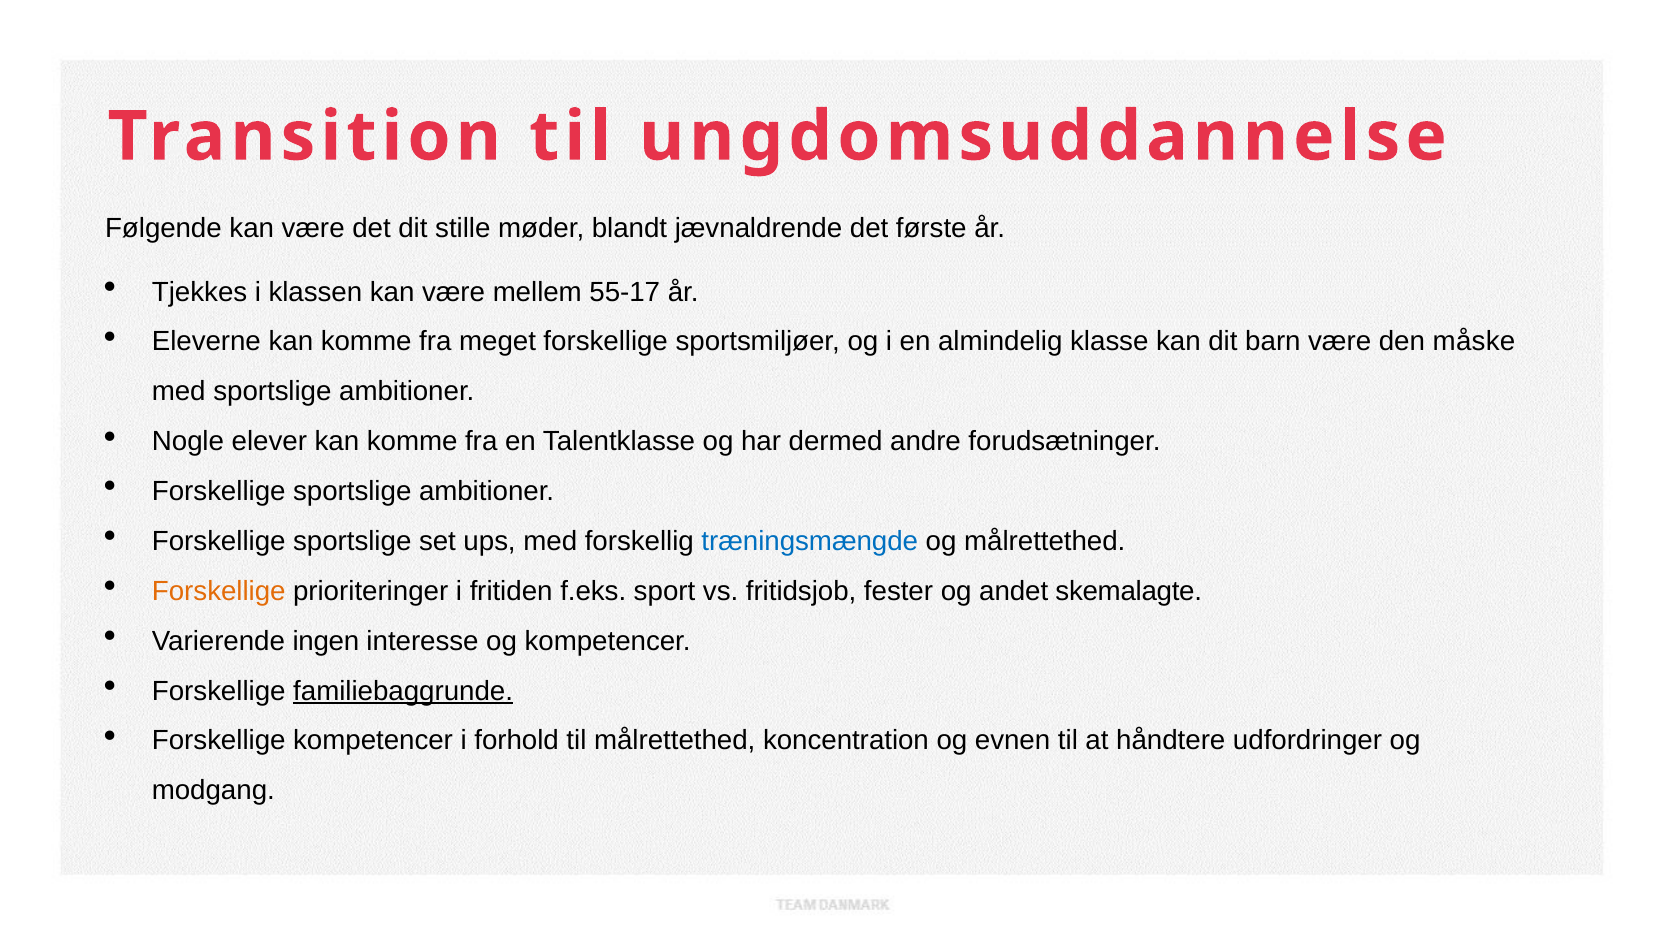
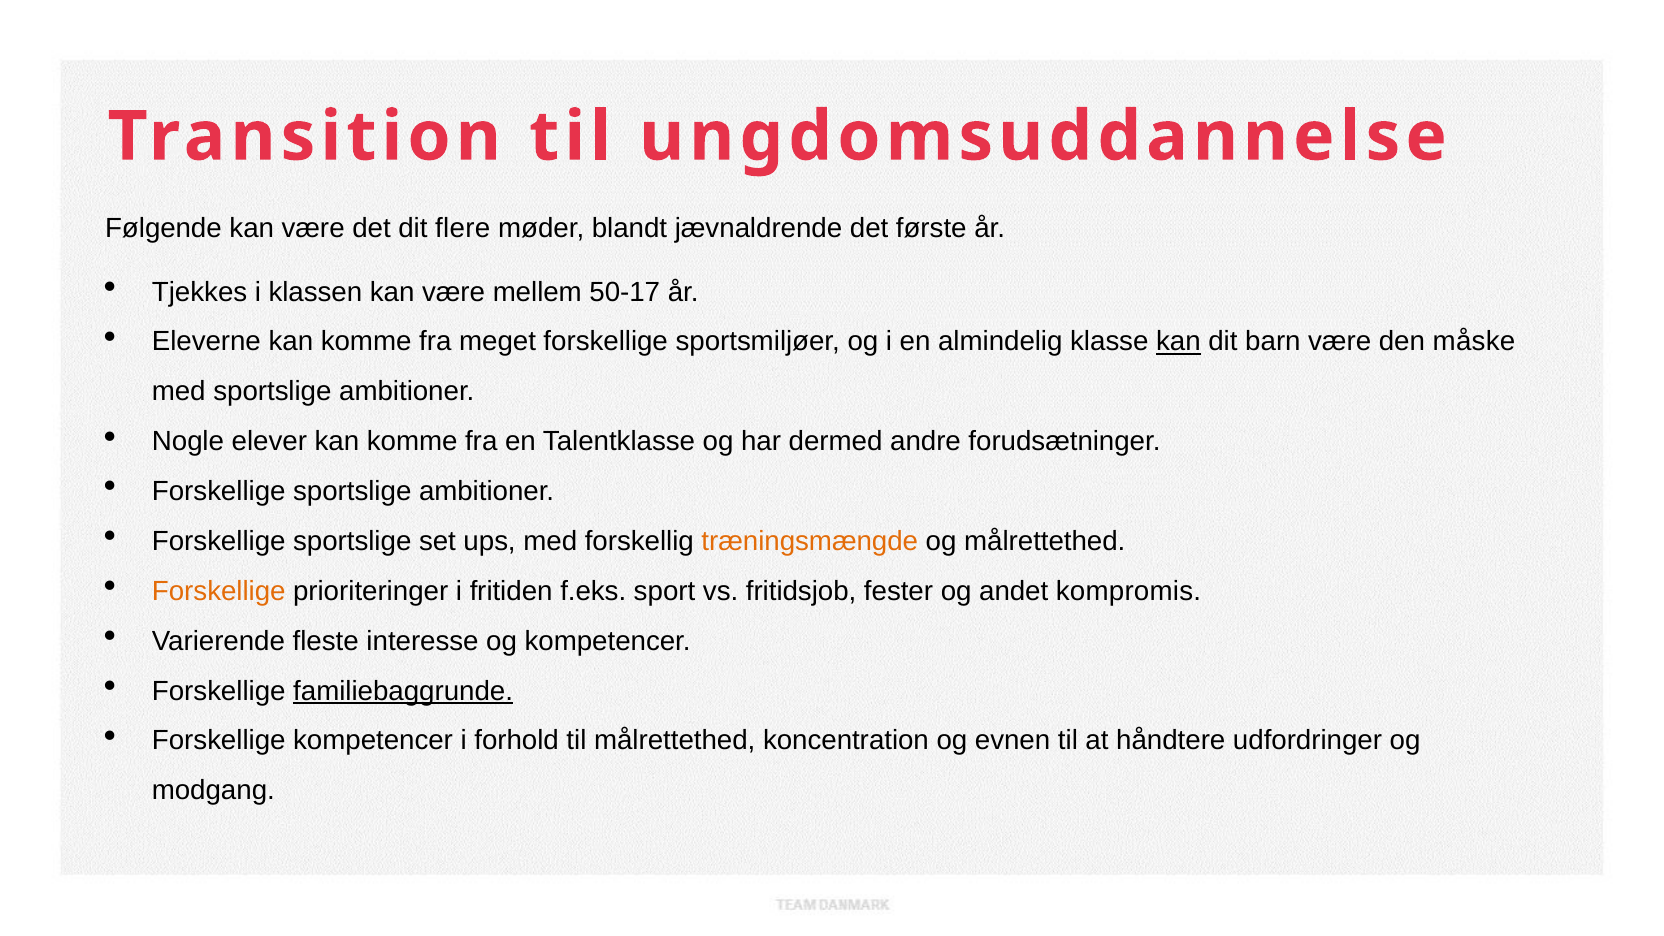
stille: stille -> flere (463, 228)
55-17: 55-17 -> 50-17 (625, 292)
kan underline: none -> present (1178, 342)
træningsmængde colour: blue -> orange (810, 541)
skemalagte: skemalagte -> kompromis (1128, 591)
ingen: ingen -> fleste (326, 641)
